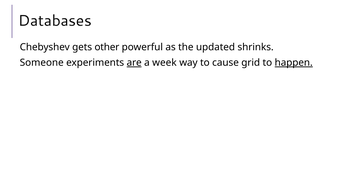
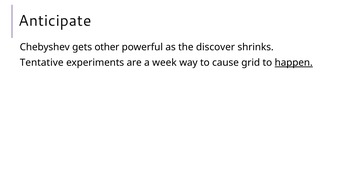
Databases: Databases -> Anticipate (55, 21)
updated: updated -> discover (215, 47)
Someone: Someone -> Tentative (42, 63)
are underline: present -> none (134, 63)
